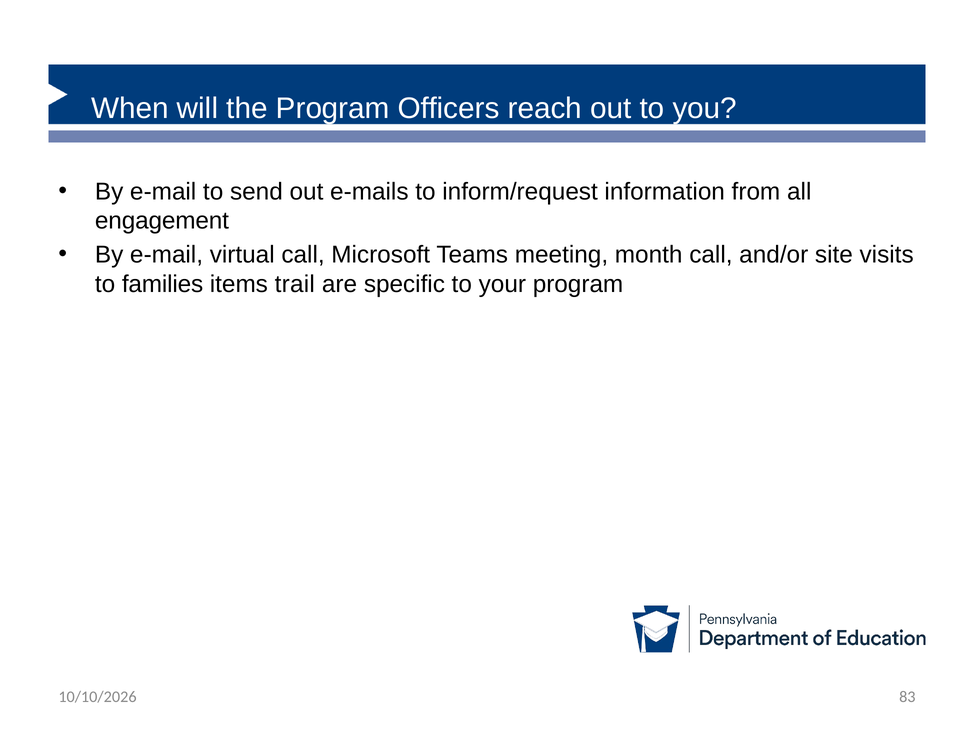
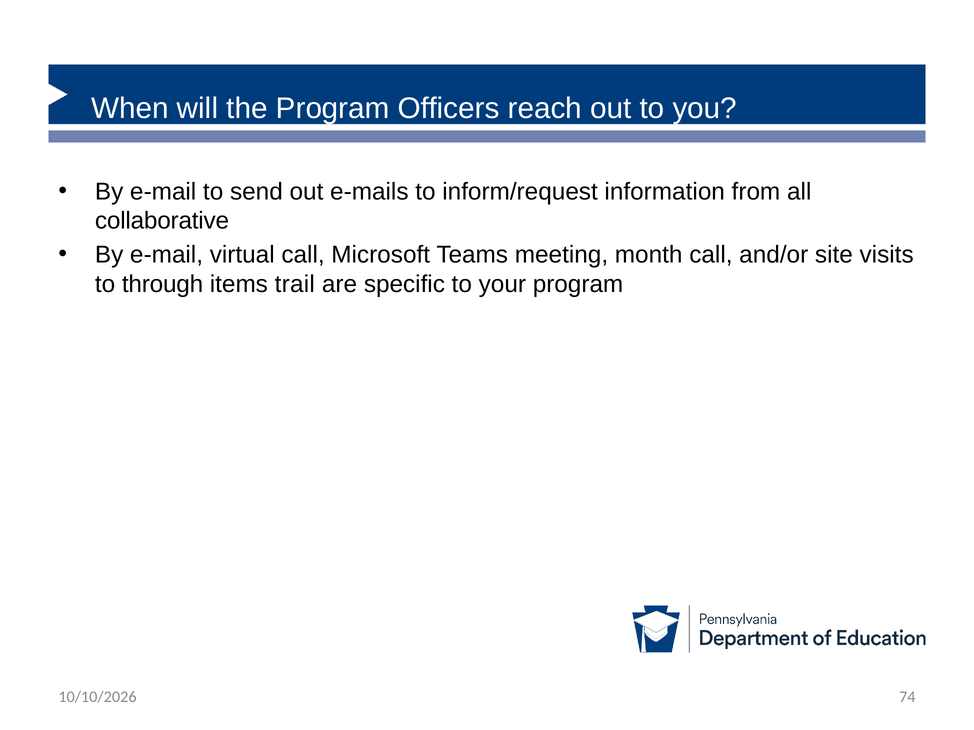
engagement: engagement -> collaborative (162, 221)
families: families -> through (163, 284)
83: 83 -> 74 (907, 697)
